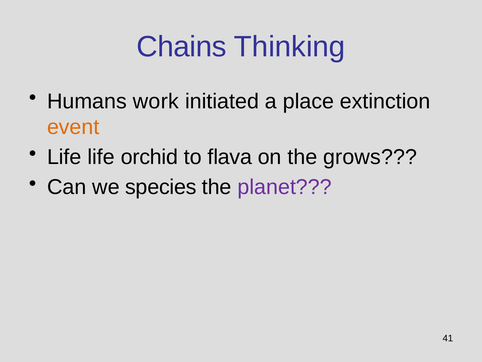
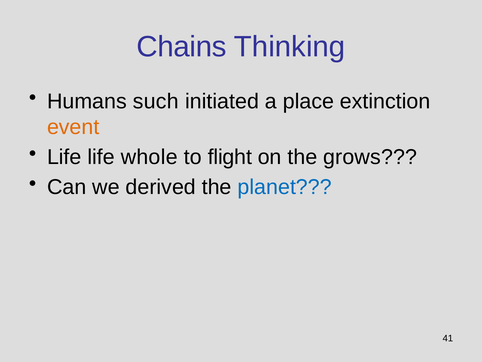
work: work -> such (156, 101)
orchid: orchid -> whole (149, 157)
flava: flava -> flight (230, 157)
species: species -> derived (161, 187)
planet colour: purple -> blue (285, 187)
